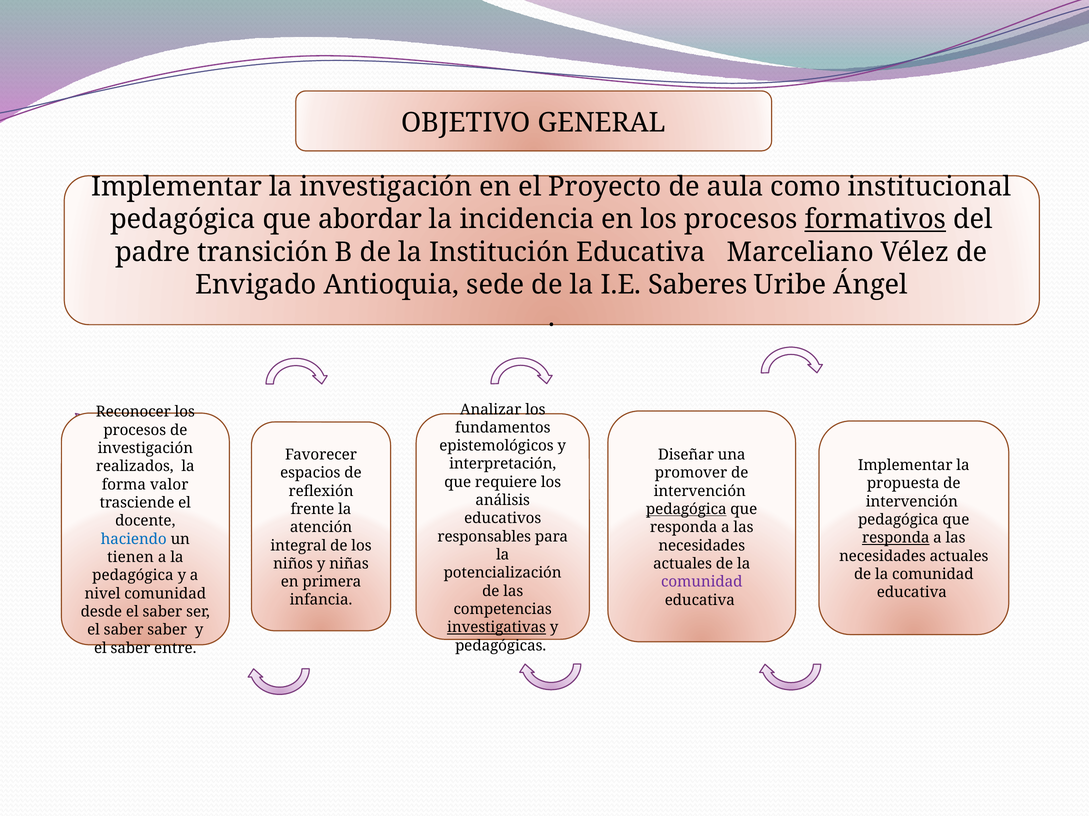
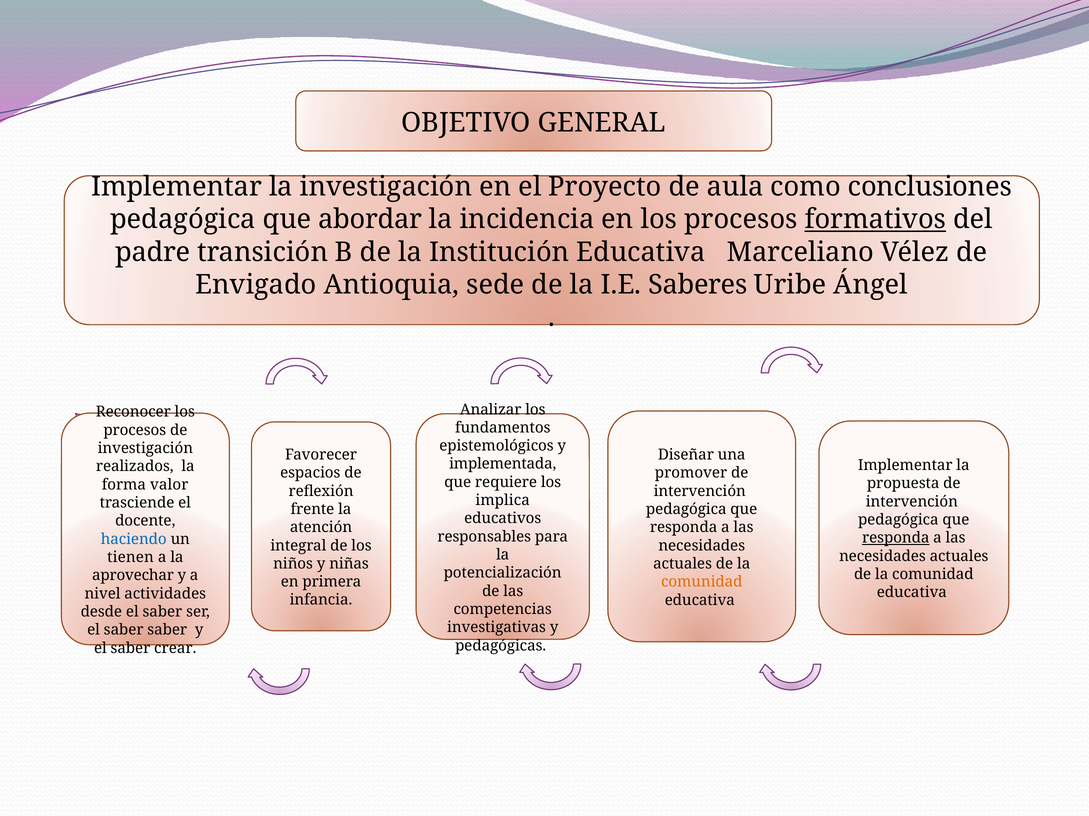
institucional: institucional -> conclusiones (930, 187)
interpretación: interpretación -> implementada (503, 464)
análisis: análisis -> implica (503, 501)
pedagógica underline: present -> none (686, 510)
pedagógica: pedagógica -> aprovechar (133, 576)
comunidad colour: purple -> orange (702, 582)
nivel comunidad: comunidad -> actividades (165, 594)
investigativas underline: present -> none (497, 628)
entre: entre -> crear (175, 649)
